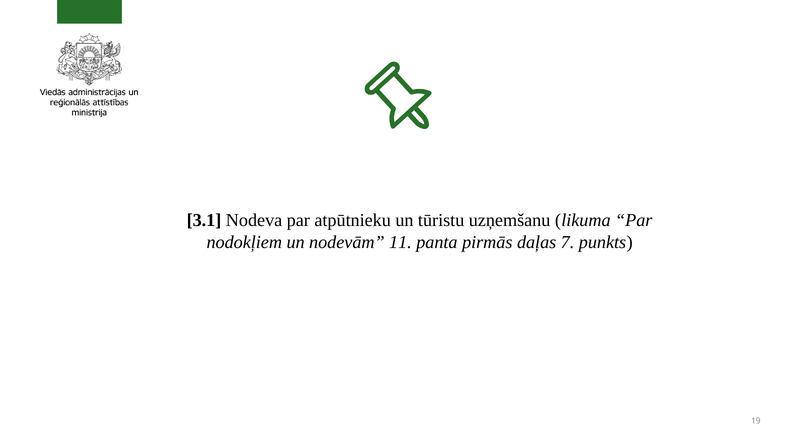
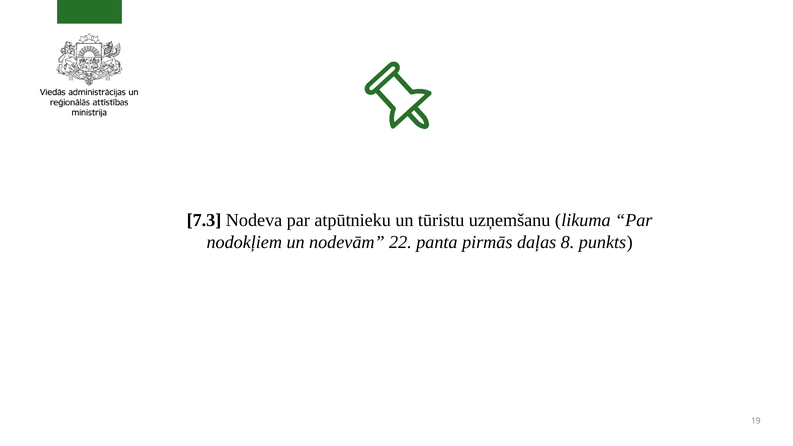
3.1: 3.1 -> 7.3 (204, 221)
11: 11 -> 22 (400, 242)
7: 7 -> 8 (568, 242)
